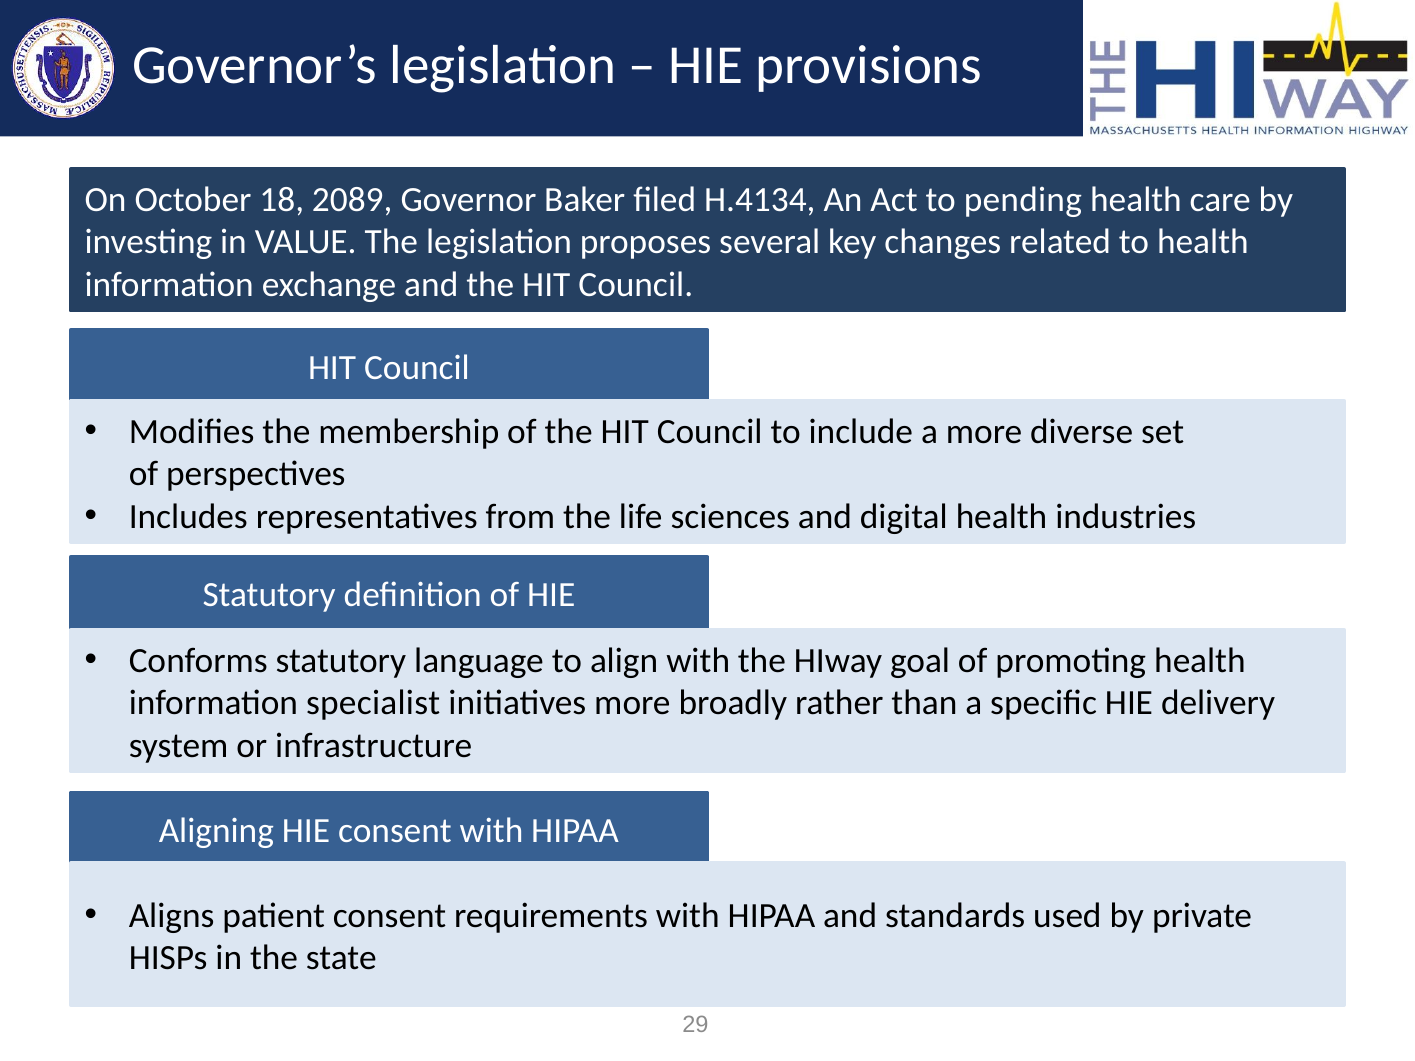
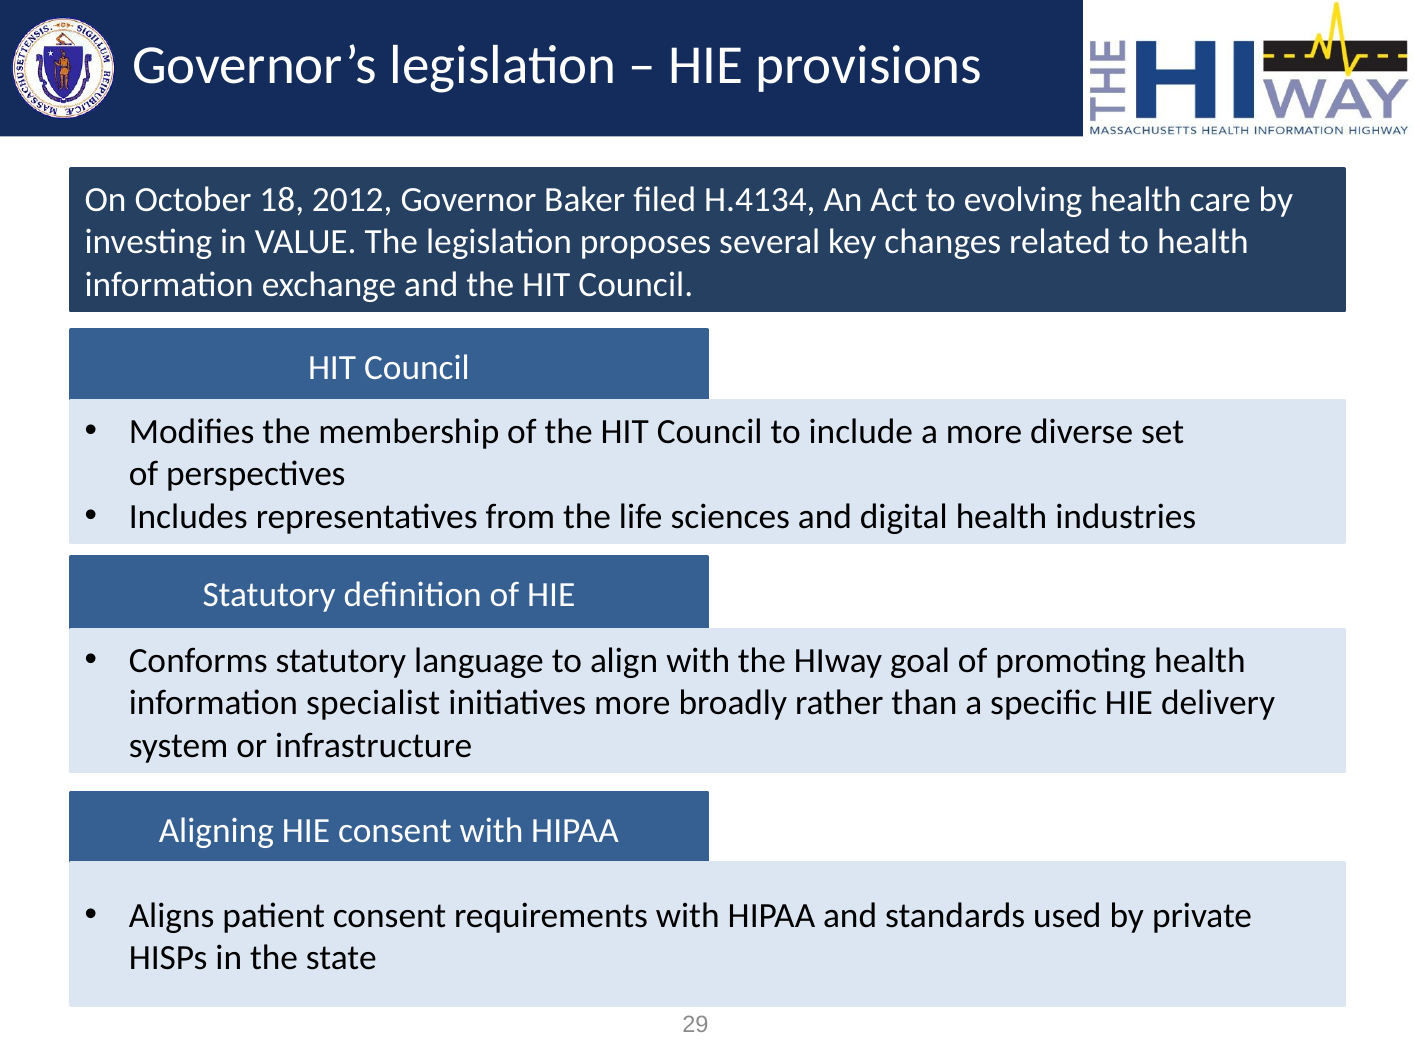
2089: 2089 -> 2012 (352, 200)
pending: pending -> evolving (1023, 200)
